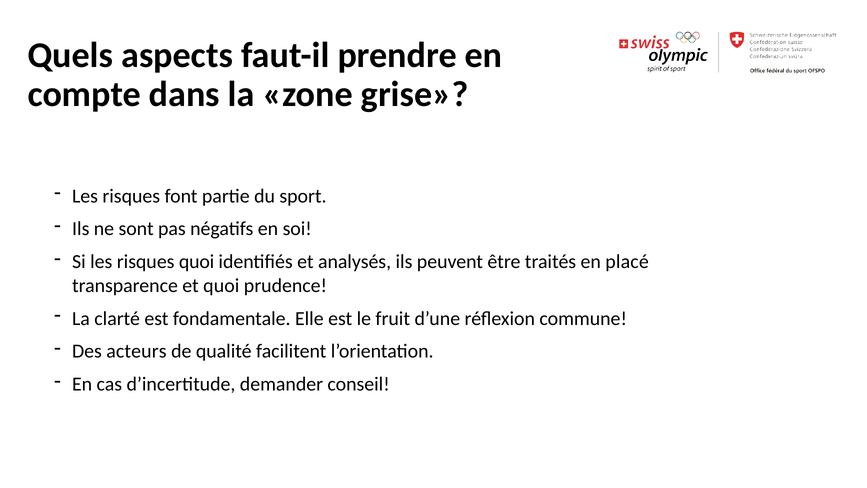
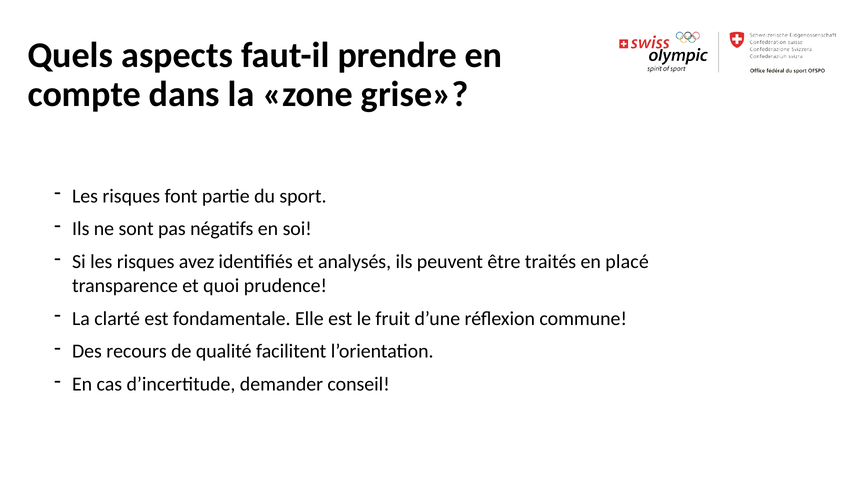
risques quoi: quoi -> avez (197, 262)
acteurs: acteurs -> recours (137, 351)
